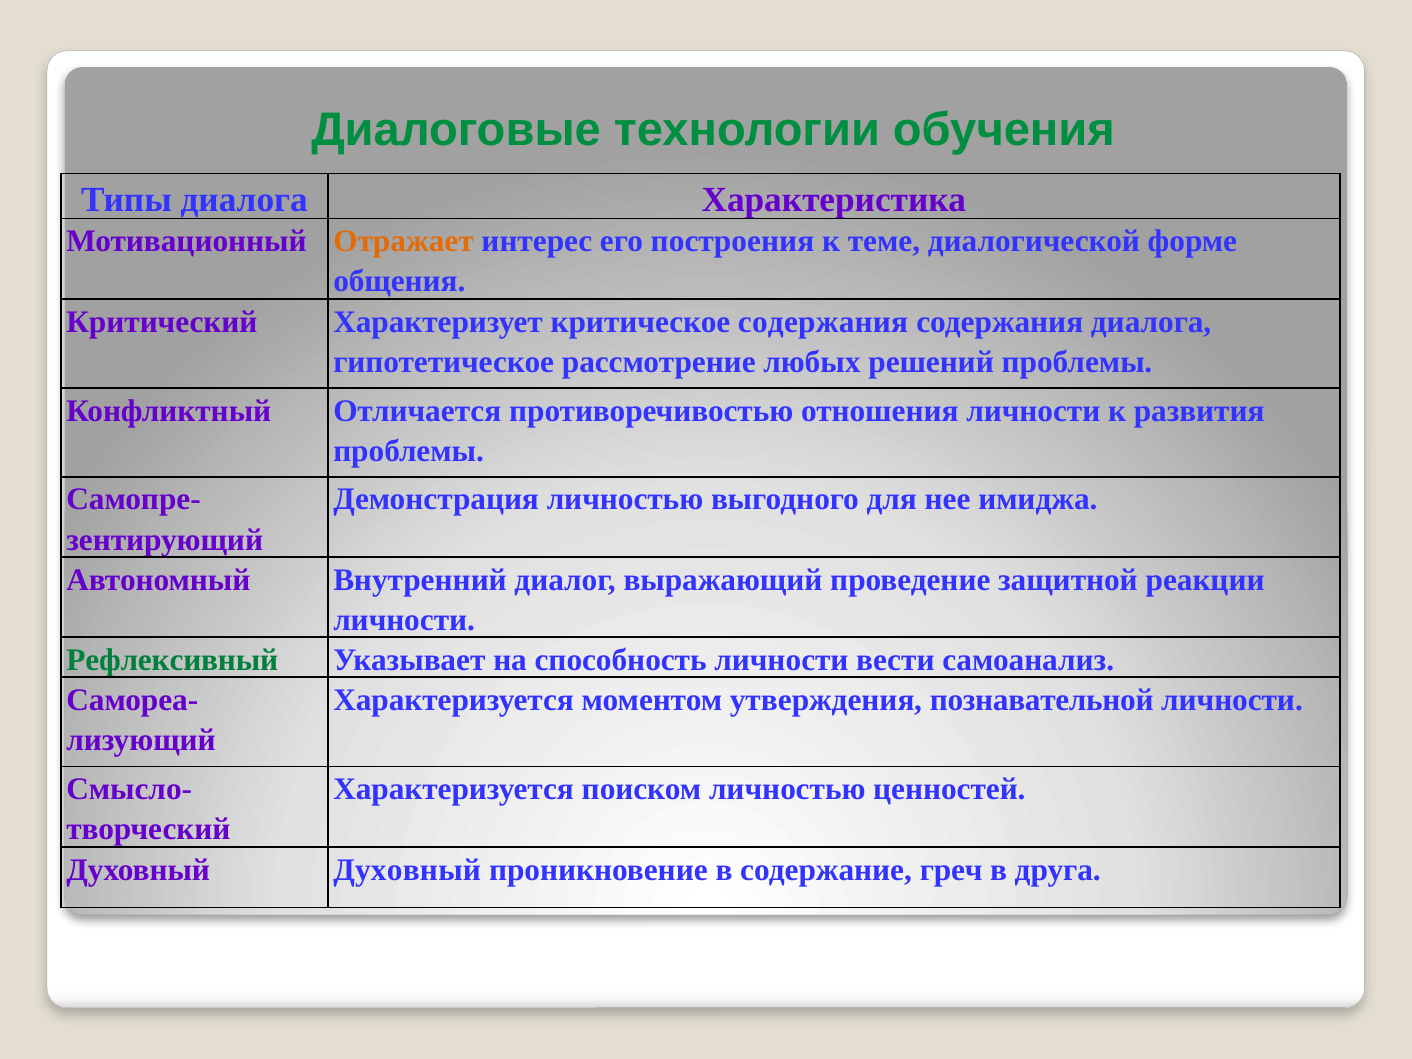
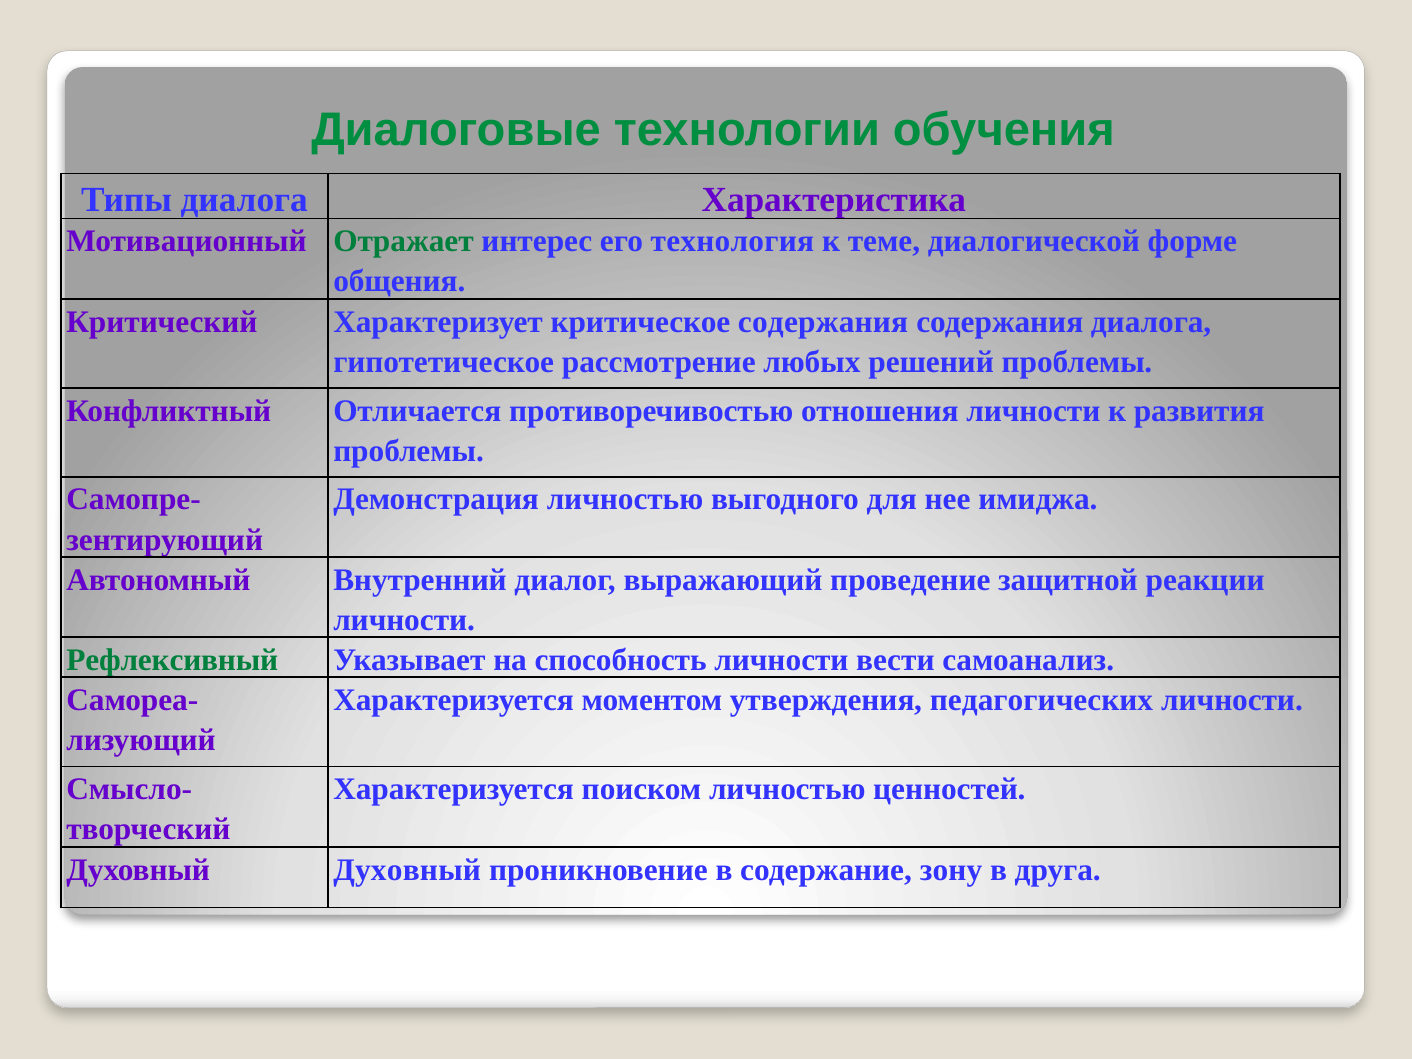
Отражает colour: orange -> green (403, 242)
построения: построения -> технология (732, 242)
познавательной: познавательной -> педагогических (1042, 700)
греч: греч -> зону (951, 870)
